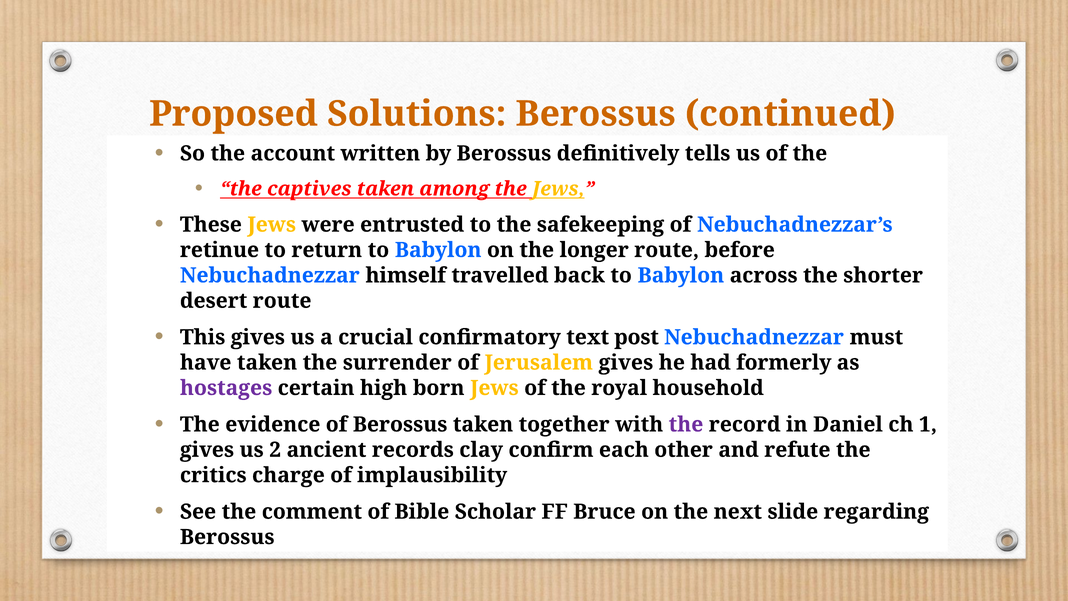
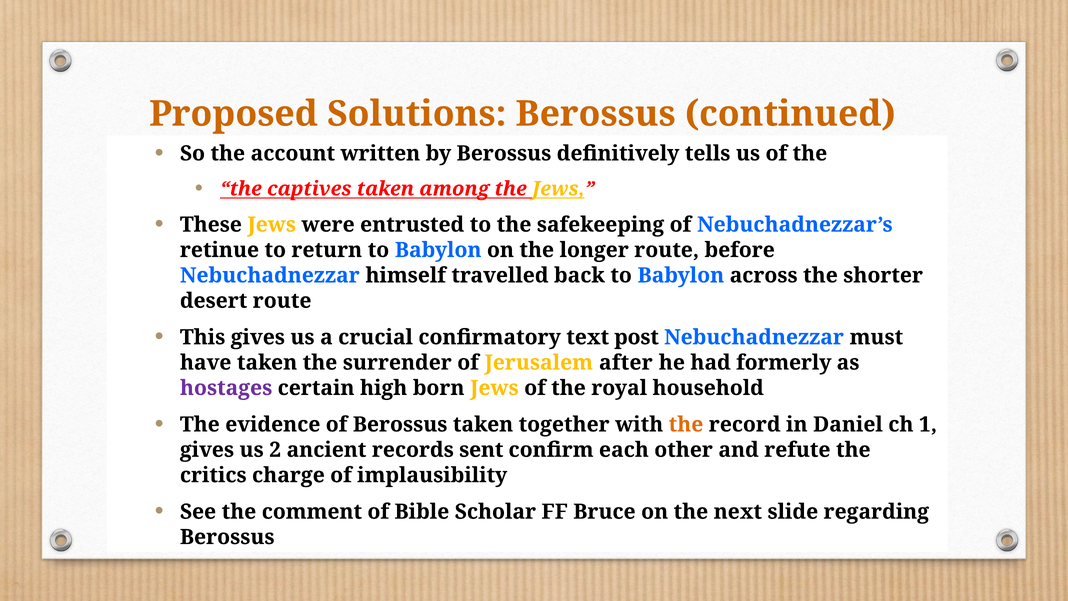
Jerusalem gives: gives -> after (626, 362)
the colour: purple -> orange (686, 424)
clay: clay -> sent (481, 450)
